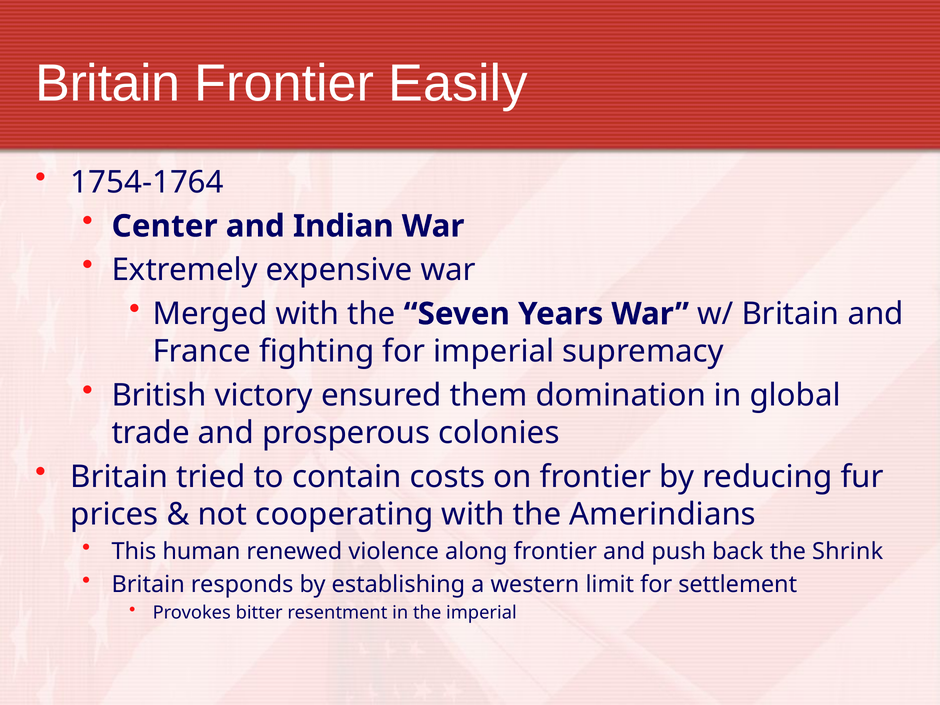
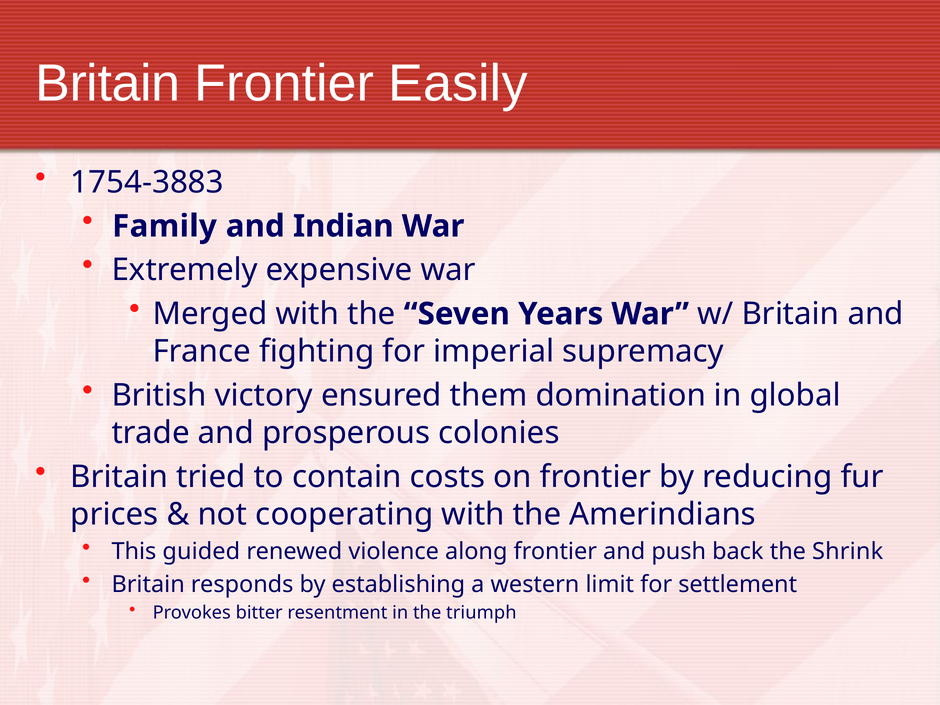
1754-1764: 1754-1764 -> 1754-3883 (147, 182)
Center: Center -> Family (164, 226)
human: human -> guided (201, 551)
the imperial: imperial -> triumph (481, 613)
